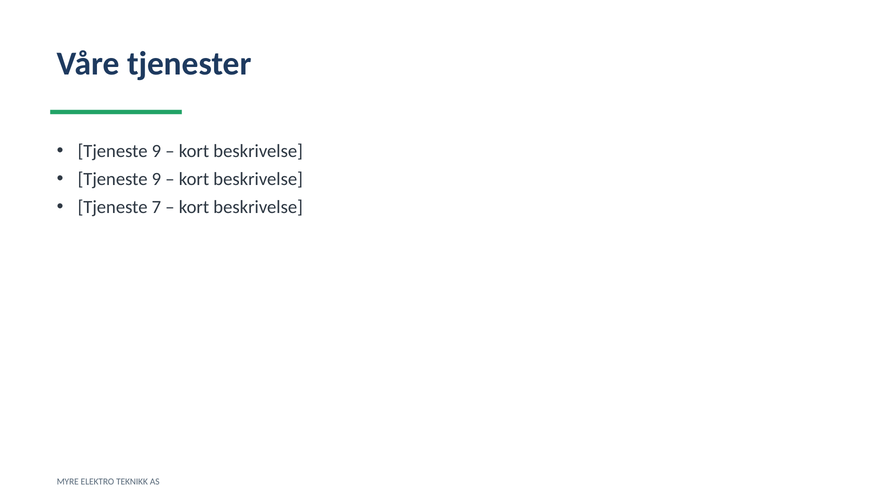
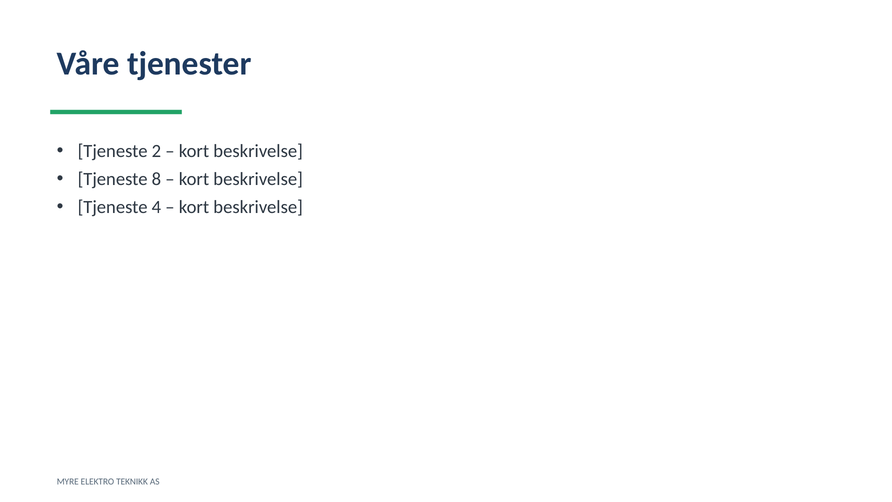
9: 9 -> 2 (156, 151)
9: 9 -> 8 (156, 179)
7: 7 -> 4 (156, 207)
